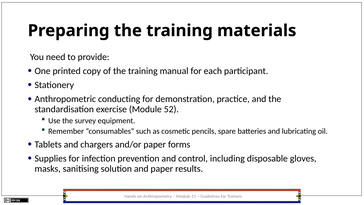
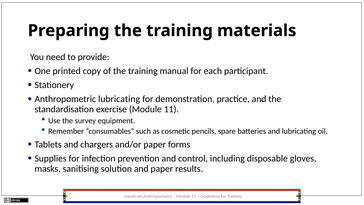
Anthropometric conducting: conducting -> lubricating (119, 99)
exercise Module 52: 52 -> 11 (171, 109)
